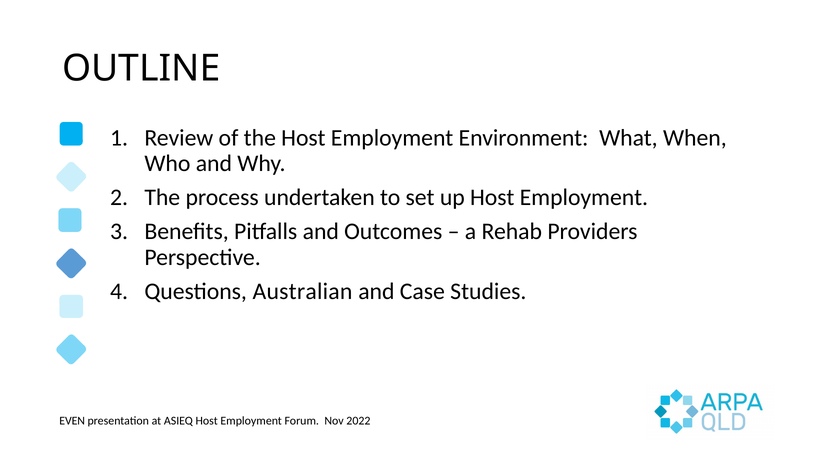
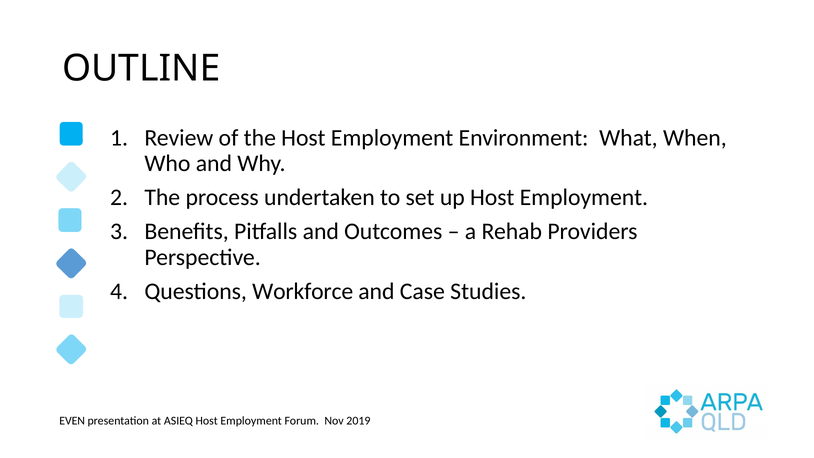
Australian: Australian -> Workforce (303, 291)
2022: 2022 -> 2019 (358, 420)
